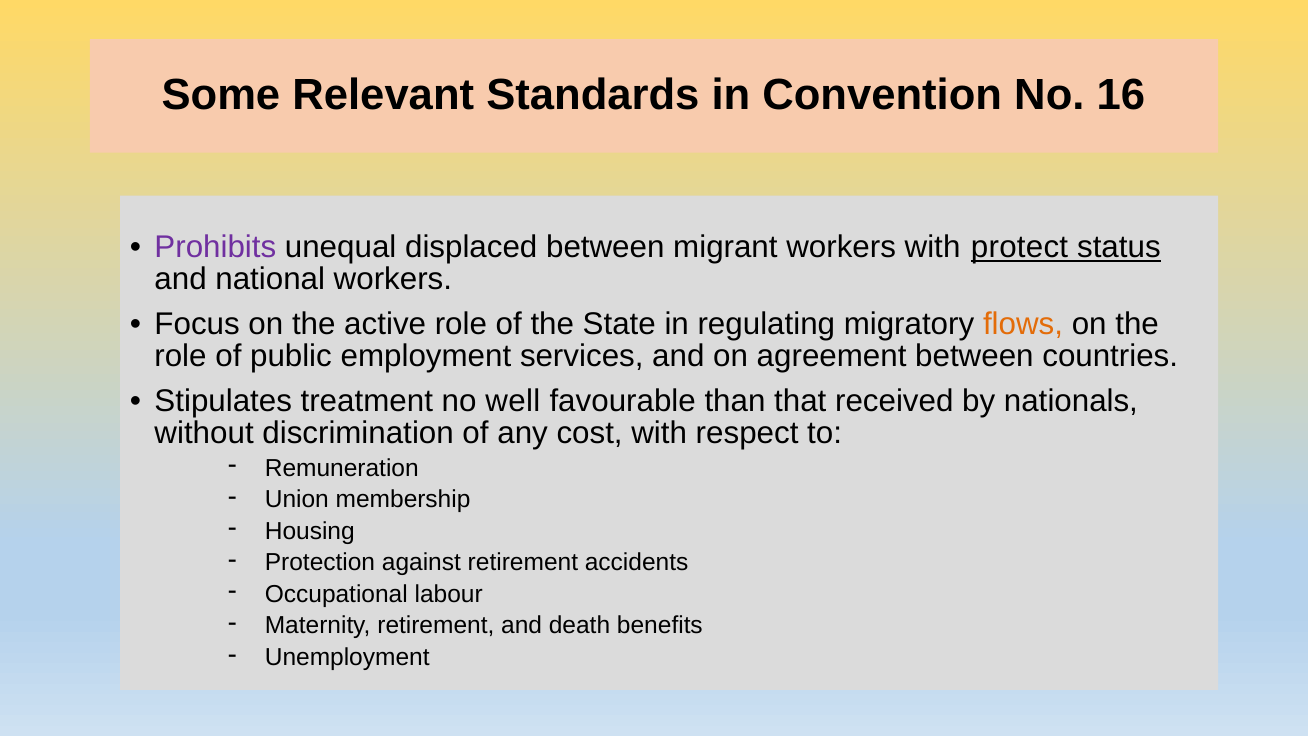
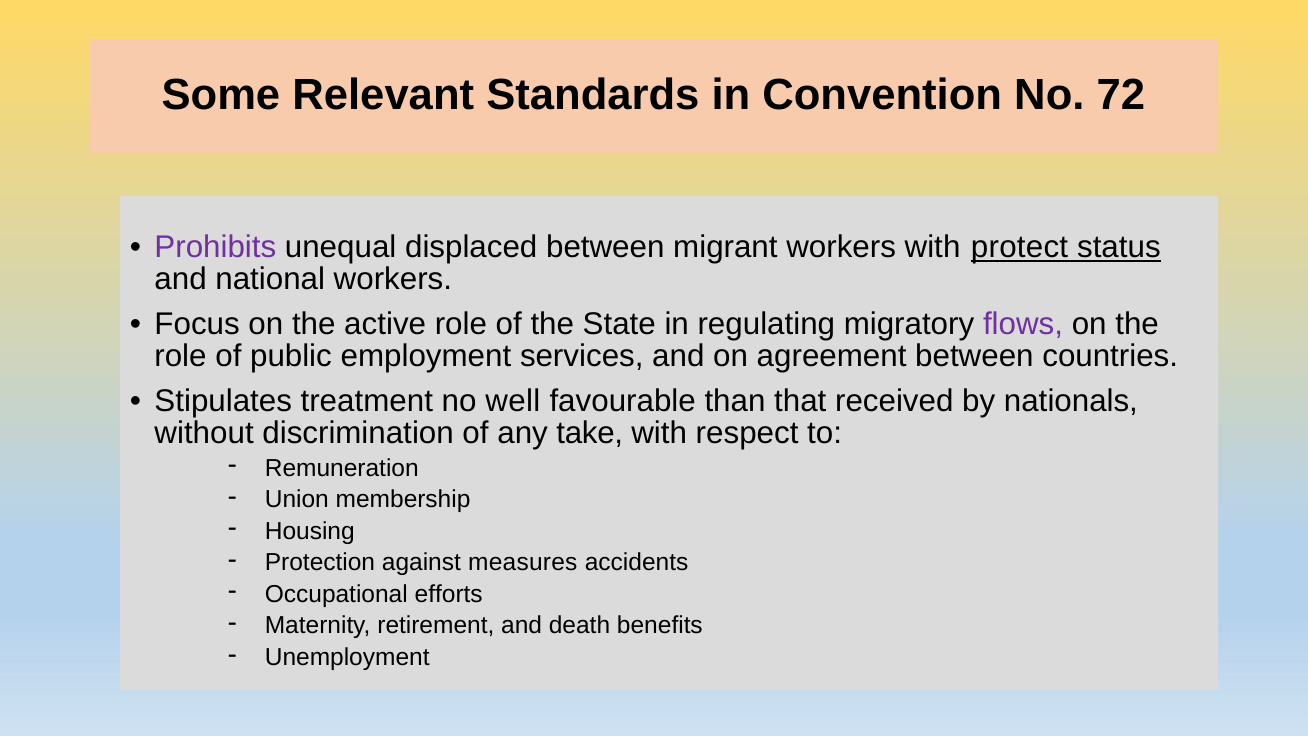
16: 16 -> 72 (1121, 95)
flows colour: orange -> purple (1023, 324)
cost: cost -> take (590, 433)
against retirement: retirement -> measures (523, 563)
labour: labour -> efforts (449, 594)
